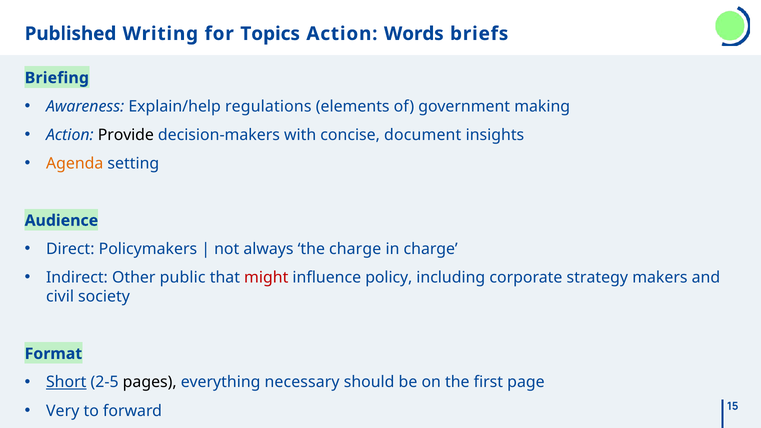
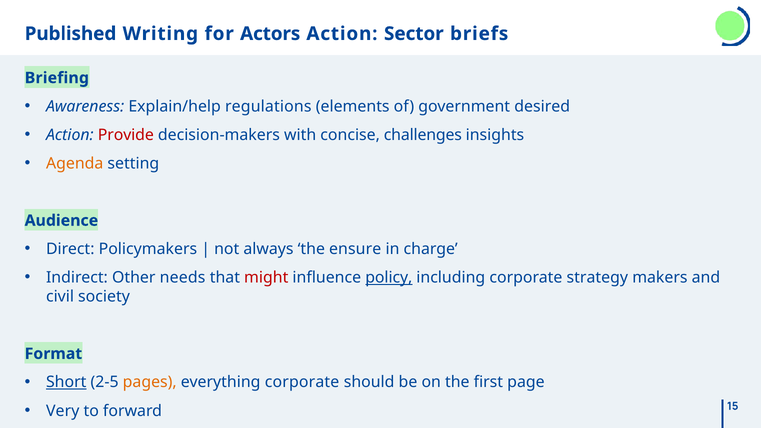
Topics: Topics -> Actors (270, 34)
Words: Words -> Sector (414, 34)
making: making -> desired (542, 106)
Provide colour: black -> red (126, 135)
document: document -> challenges (423, 135)
the charge: charge -> ensure (355, 249)
public: public -> needs (183, 278)
policy underline: none -> present (389, 278)
pages colour: black -> orange (150, 382)
everything necessary: necessary -> corporate (302, 382)
